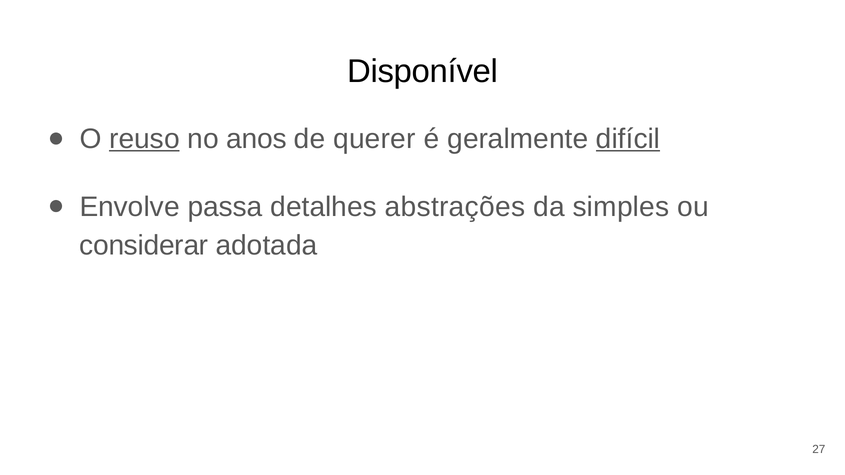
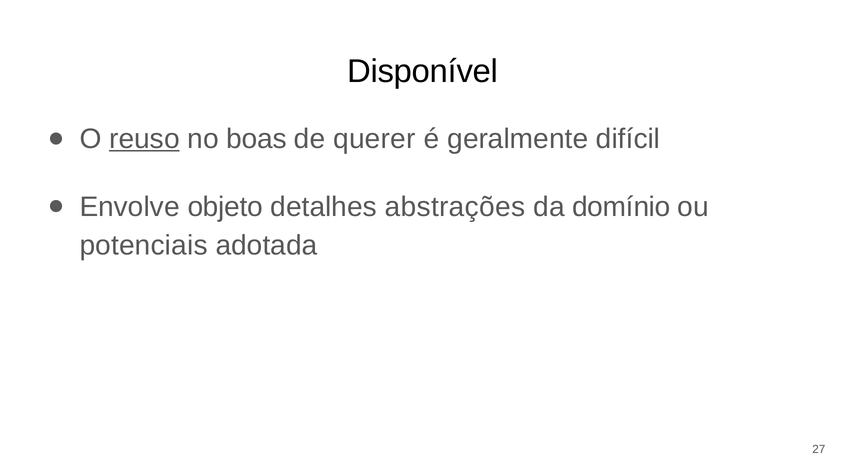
anos: anos -> boas (257, 139)
difícil underline: present -> none (628, 139)
passa: passa -> objeto (225, 207)
simples: simples -> domínio (621, 207)
considerar: considerar -> potenciais (144, 246)
